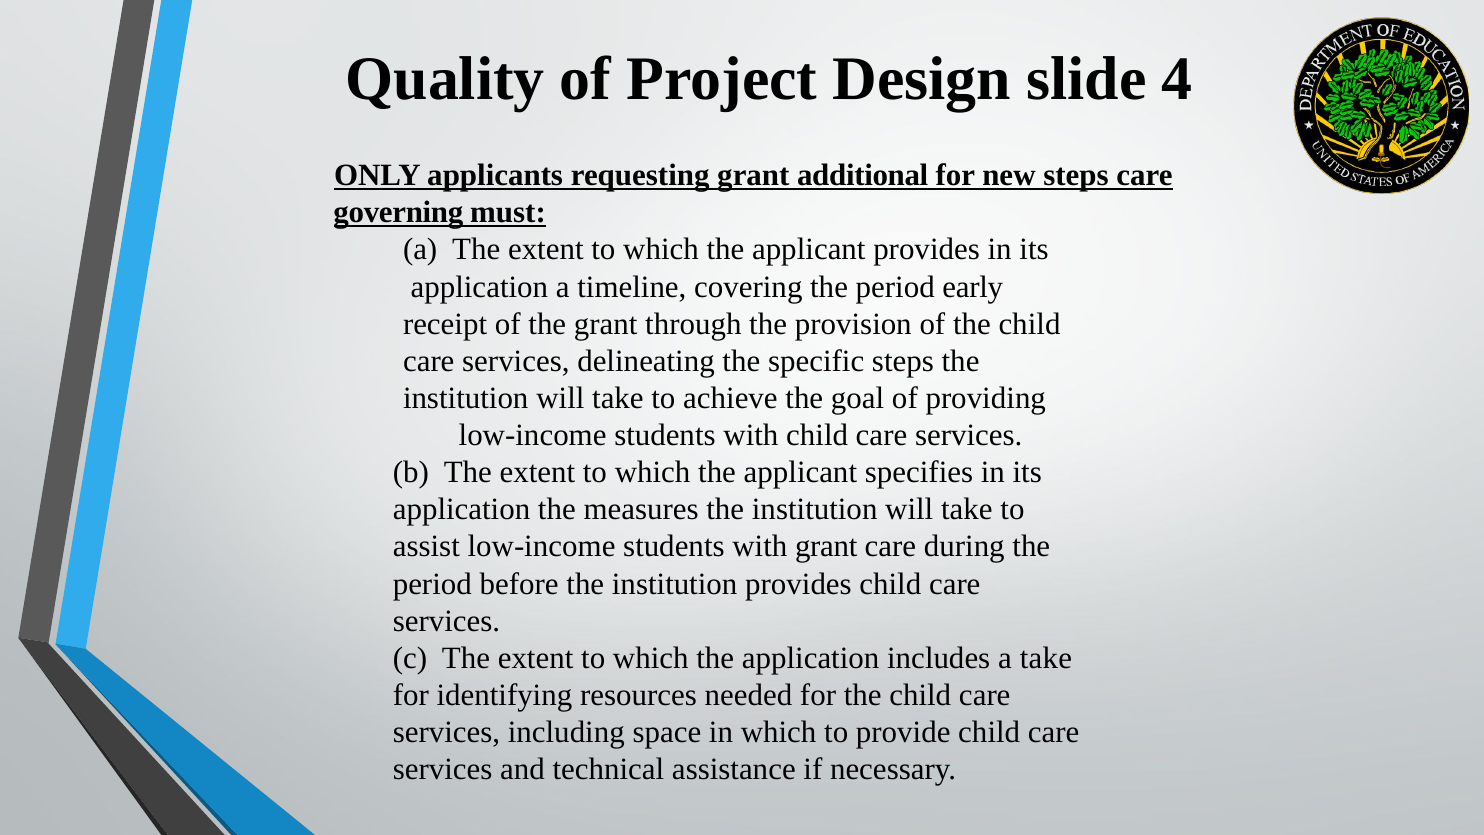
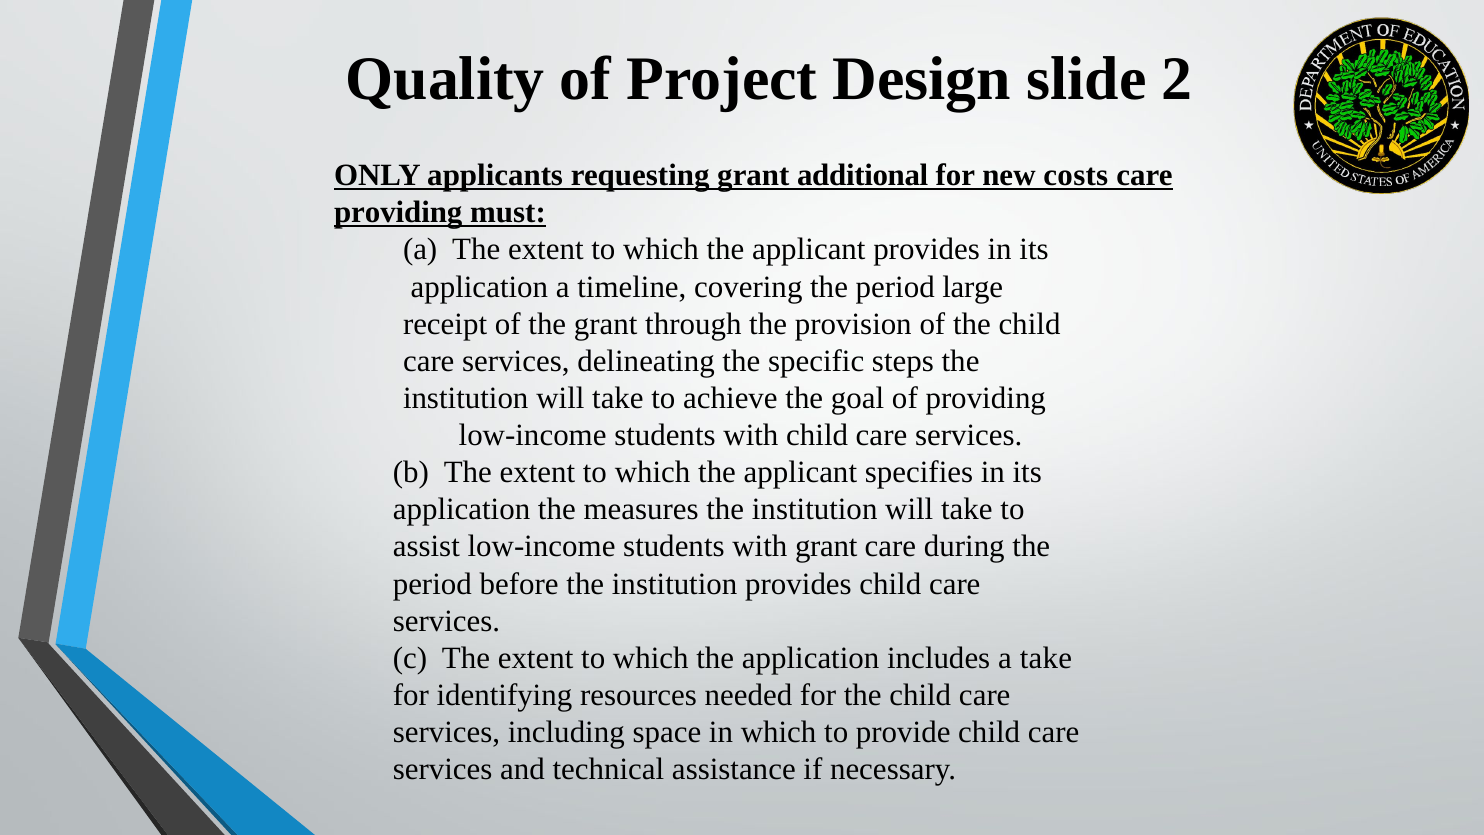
4: 4 -> 2 (1177, 79)
new steps: steps -> costs (1076, 175)
governing: governing -> providing (398, 213)
early: early -> large (973, 287)
